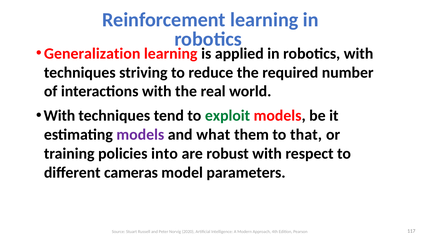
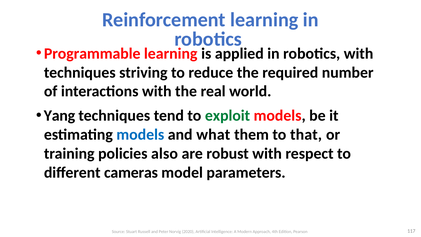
Generalization: Generalization -> Programmable (92, 53)
With: With -> Yang (59, 116)
models colour: purple -> blue (140, 135)
into: into -> also (164, 153)
